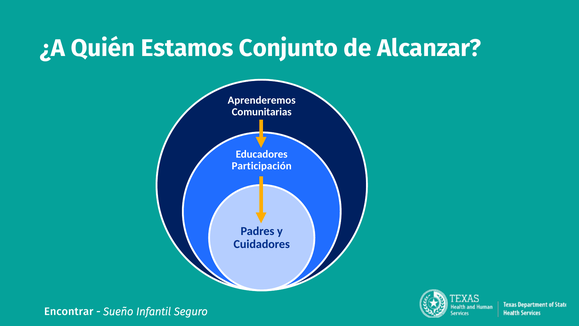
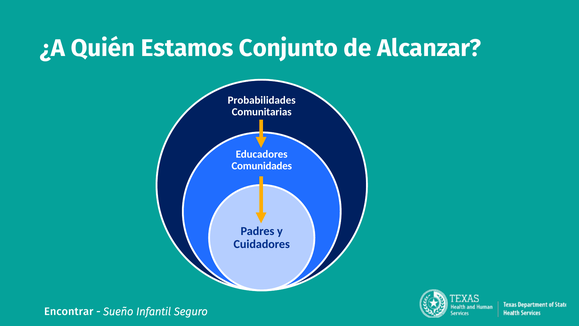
Aprenderemos: Aprenderemos -> Probabilidades (262, 100)
Participación: Participación -> Comunidades (262, 166)
